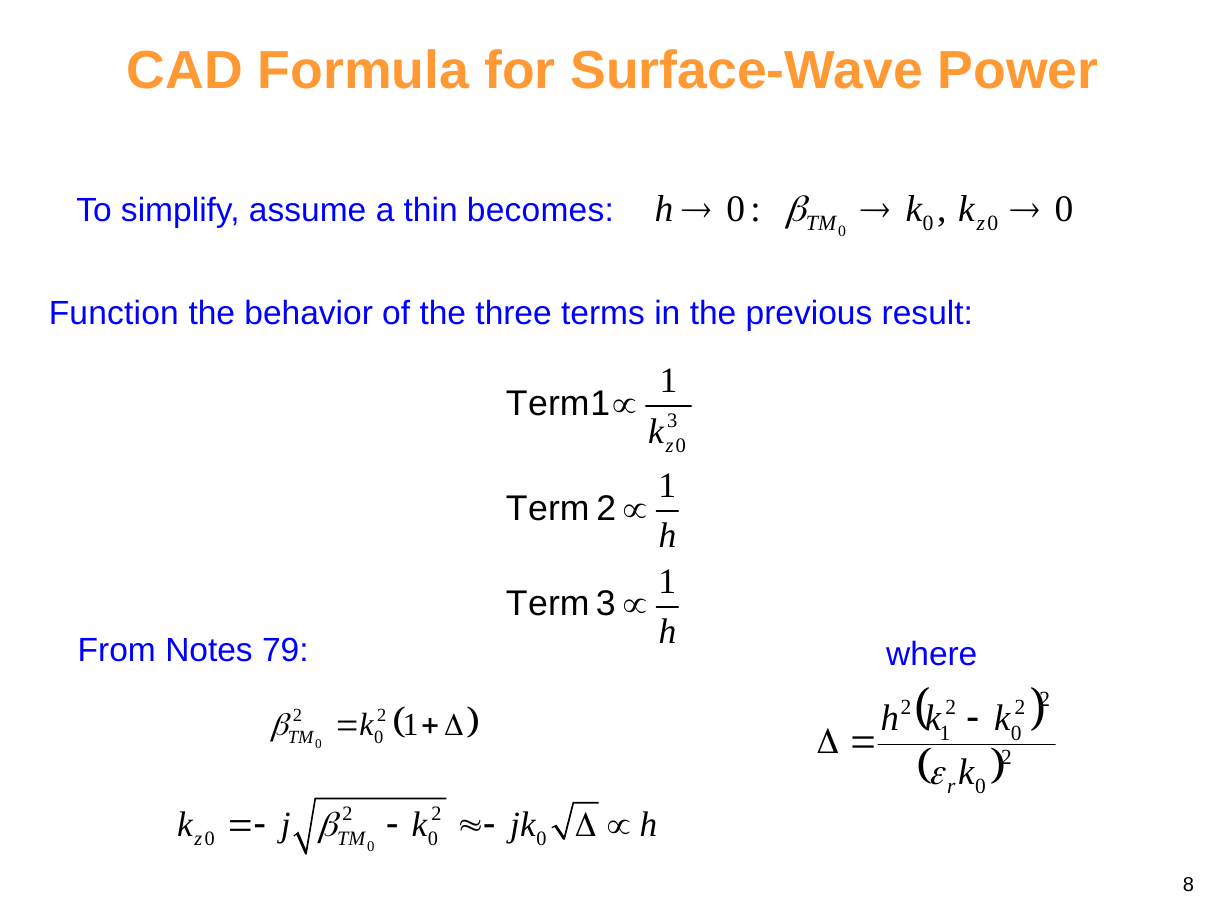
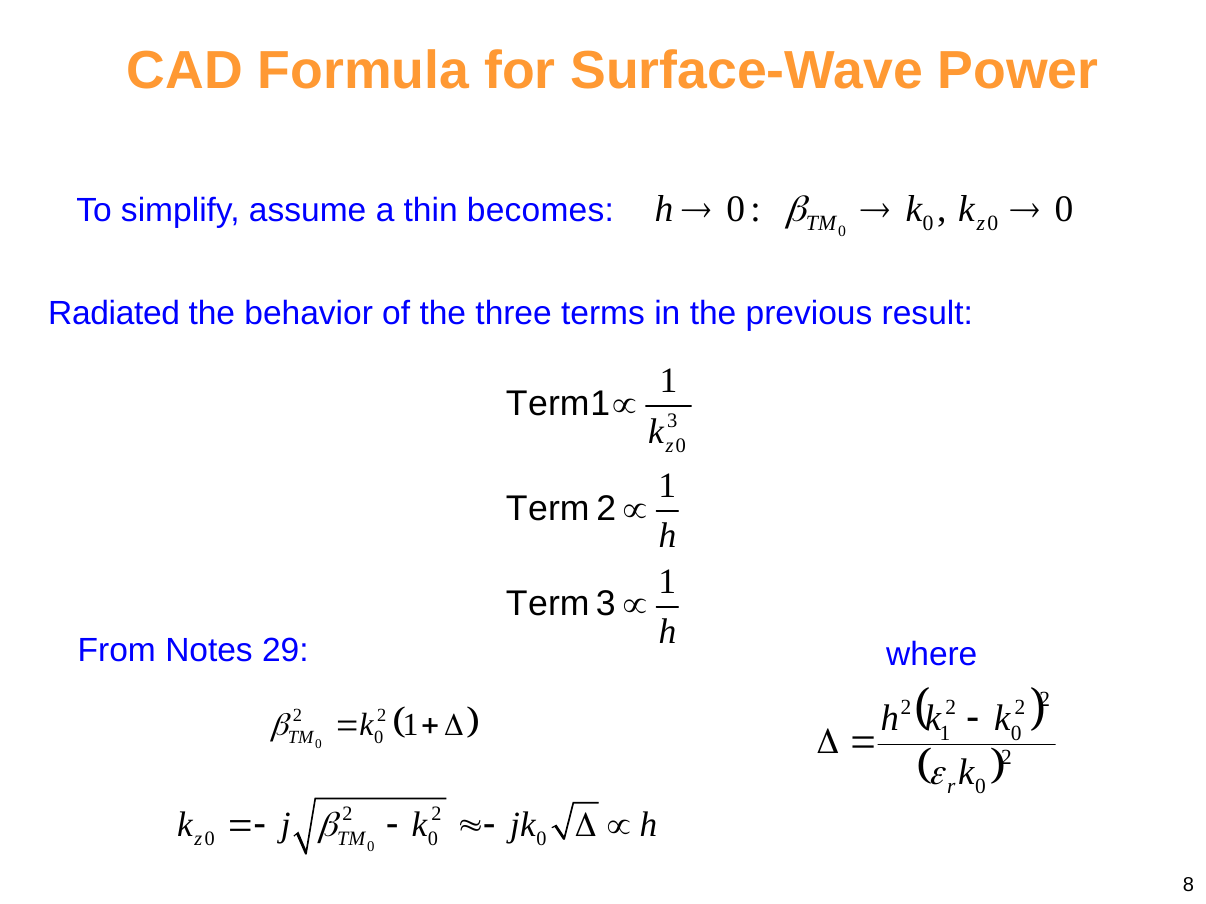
Function: Function -> Radiated (114, 313)
79: 79 -> 29 (285, 651)
